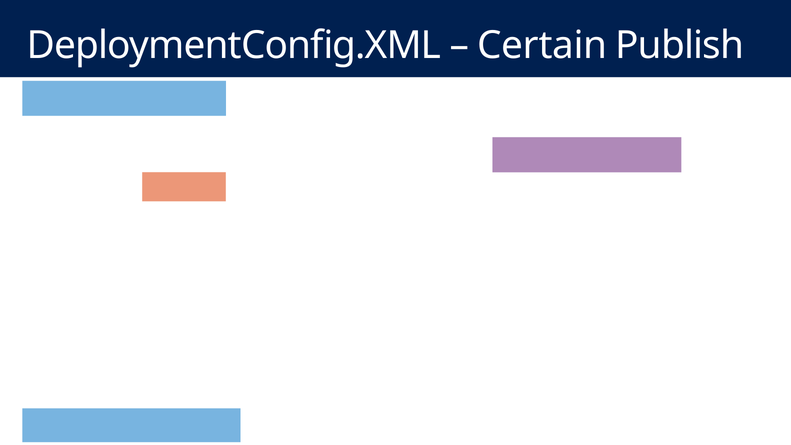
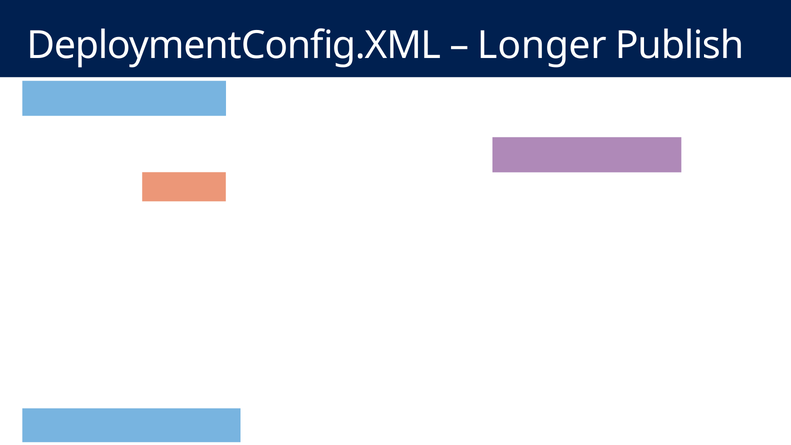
Certain: Certain -> Longer (542, 45)
